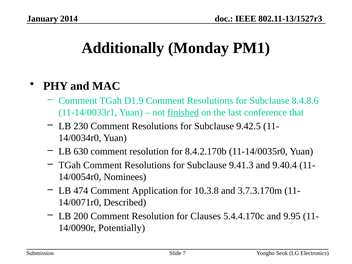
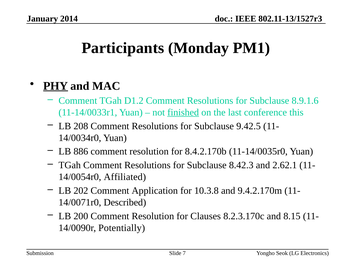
Additionally: Additionally -> Participants (123, 48)
PHY underline: none -> present (56, 86)
D1.9: D1.9 -> D1.2 (134, 101)
8.4.8.6: 8.4.8.6 -> 8.9.1.6 (305, 101)
that: that -> this (296, 112)
230: 230 -> 208 (81, 126)
630: 630 -> 886 (81, 151)
9.41.3: 9.41.3 -> 8.42.3 (241, 165)
9.40.4: 9.40.4 -> 2.62.1 (285, 165)
Nominees: Nominees -> Affiliated (125, 177)
474: 474 -> 202 (81, 191)
3.7.3.170m: 3.7.3.170m -> 9.4.2.170m (260, 191)
5.4.4.170c: 5.4.4.170c -> 8.2.3.170c (244, 216)
9.95: 9.95 -> 8.15 (292, 216)
